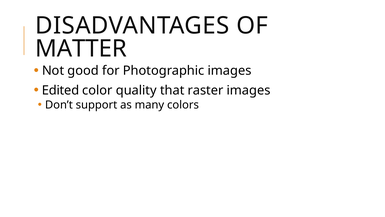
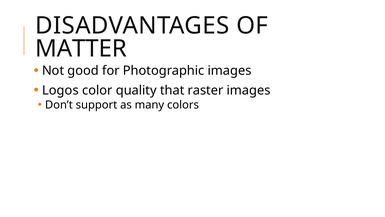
Edited: Edited -> Logos (60, 90)
